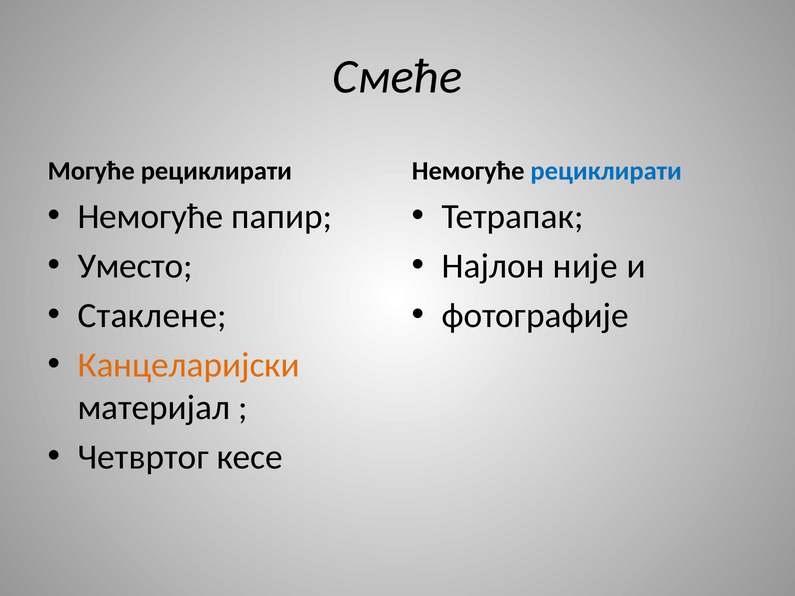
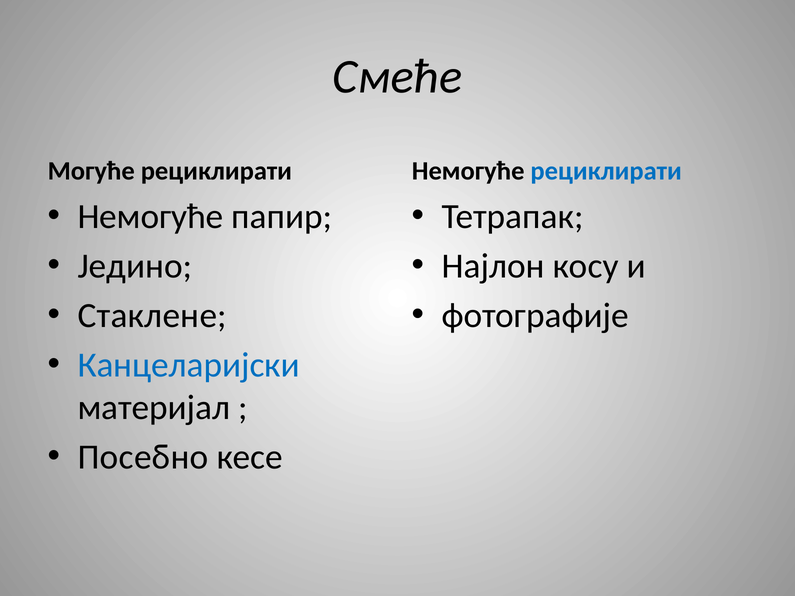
Уместо: Уместо -> Једино (135, 266)
није: није -> косу (586, 266)
Канцеларијски colour: orange -> blue (189, 365)
Четвртог: Четвртог -> Посебно (143, 457)
